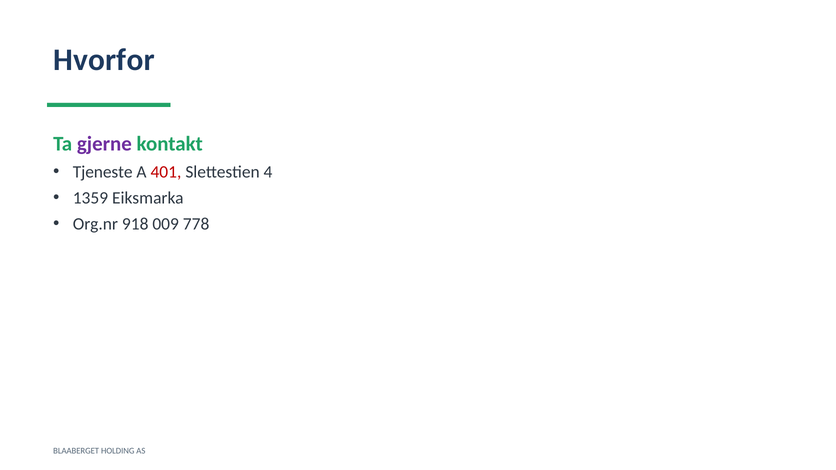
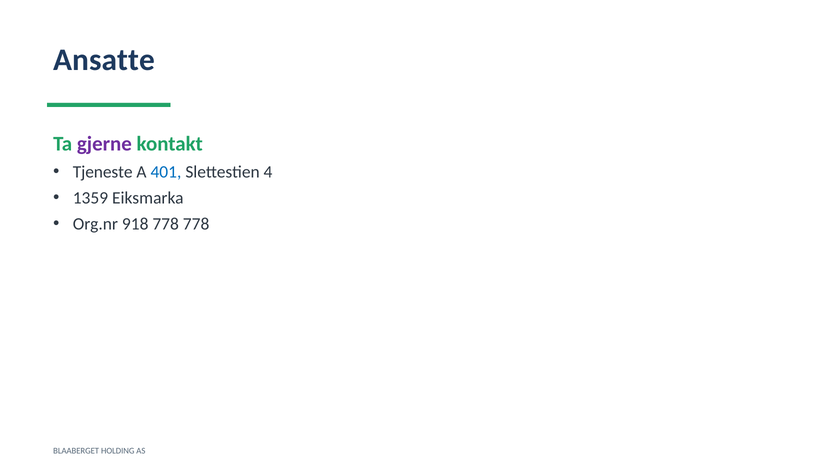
Hvorfor: Hvorfor -> Ansatte (104, 60)
401 colour: red -> blue (166, 172)
918 009: 009 -> 778 (166, 224)
